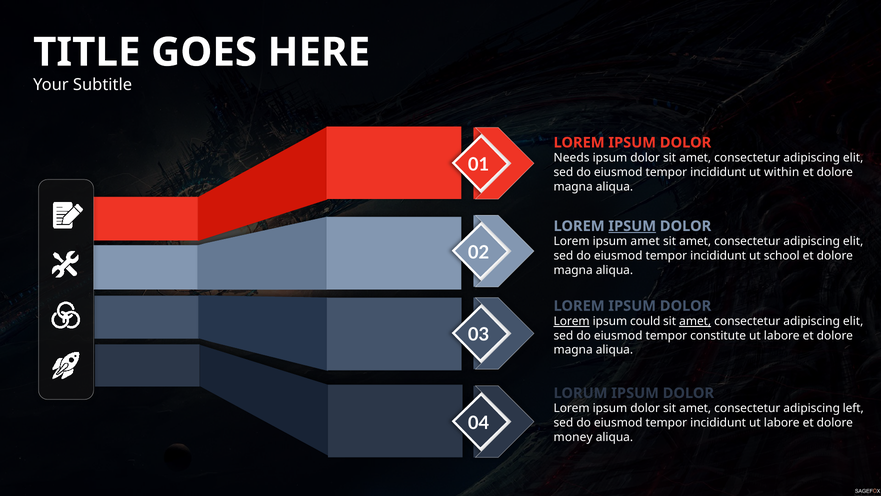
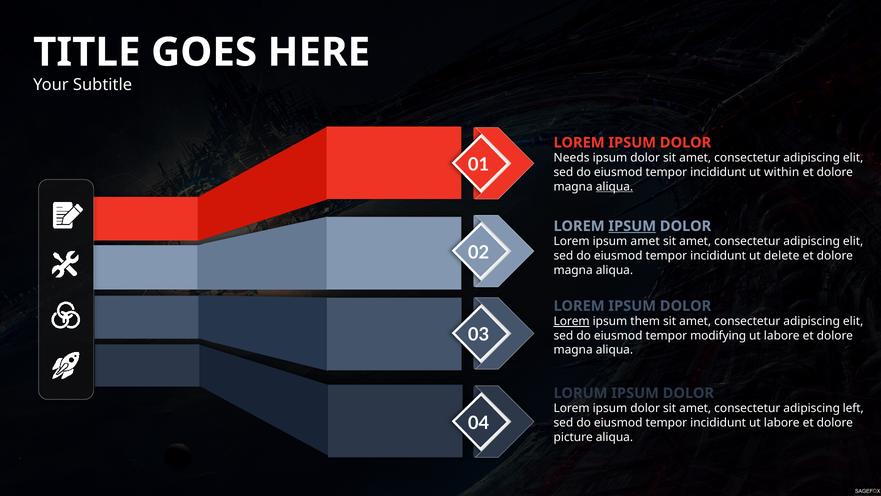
aliqua underline: none -> present (614, 186)
school: school -> delete (782, 256)
could: could -> them (645, 321)
amet underline: present -> none (695, 321)
constitute: constitute -> modifying (718, 335)
money: money -> picture (573, 437)
